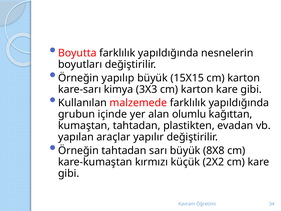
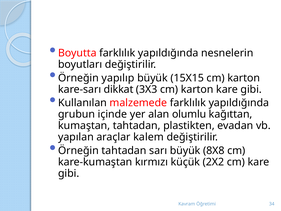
kimya: kimya -> dikkat (119, 89)
yapılır: yapılır -> kalem (148, 137)
